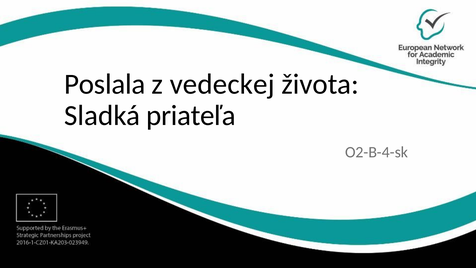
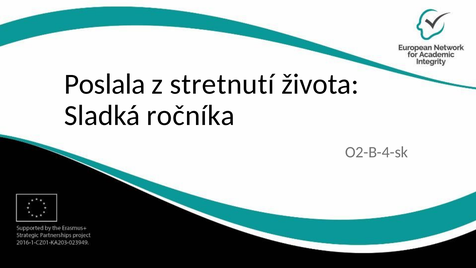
vedeckej: vedeckej -> stretnutí (222, 84)
priateľa: priateľa -> ročníka (191, 116)
